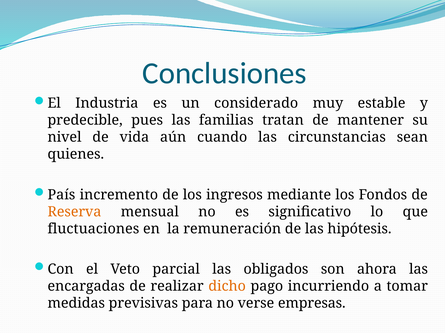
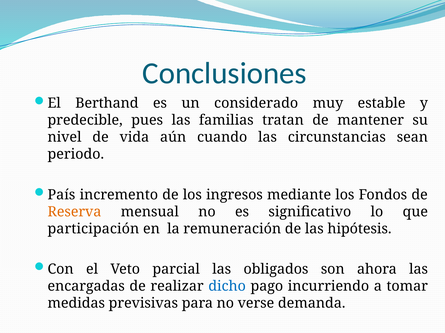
Industria: Industria -> Berthand (107, 103)
quienes: quienes -> periodo (76, 155)
fluctuaciones: fluctuaciones -> participación (93, 229)
dicho colour: orange -> blue (227, 287)
empresas: empresas -> demanda (312, 304)
